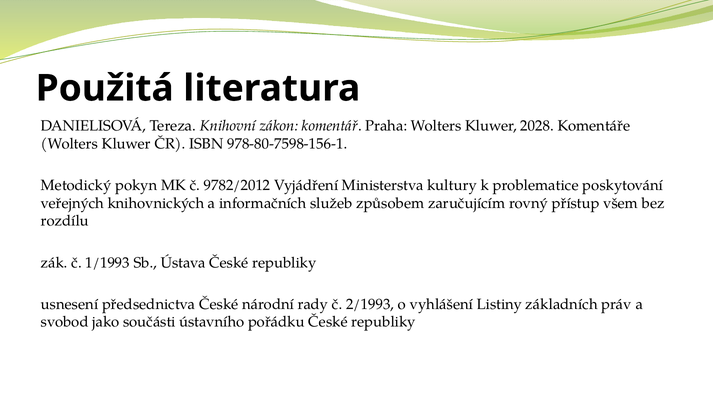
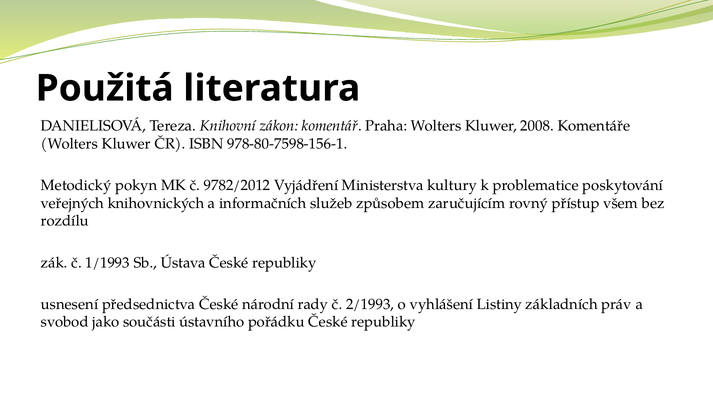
2028: 2028 -> 2008 (537, 126)
